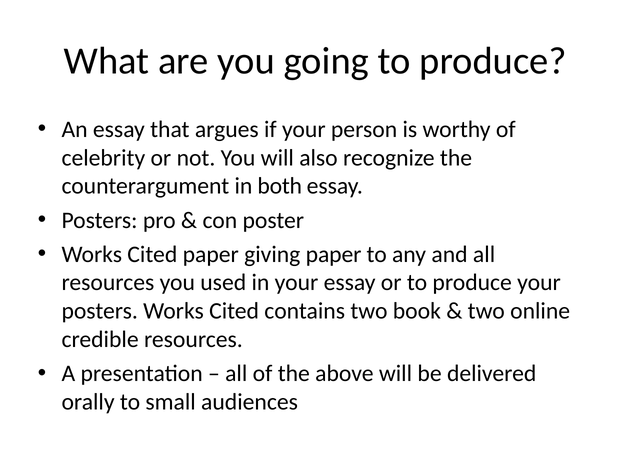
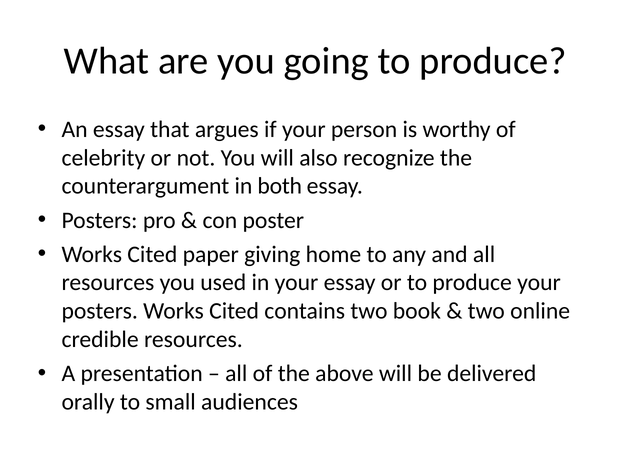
giving paper: paper -> home (333, 254)
